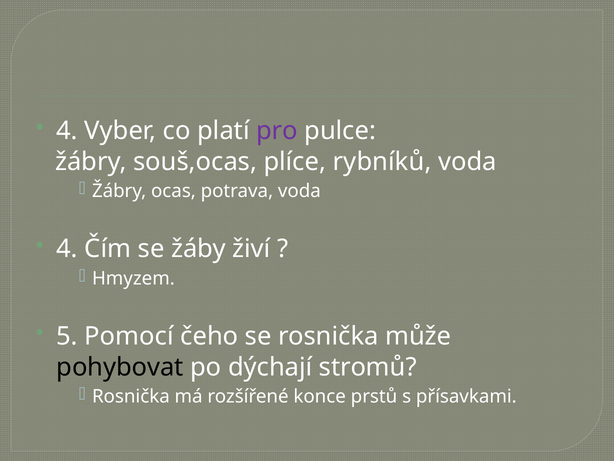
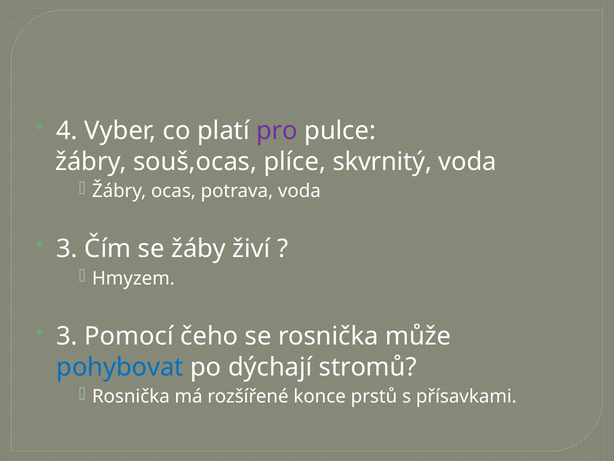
rybníků: rybníků -> skvrnitý (382, 161)
4: 4 -> 3 (67, 249)
5: 5 -> 3 (67, 336)
pohybovat colour: black -> blue (120, 367)
